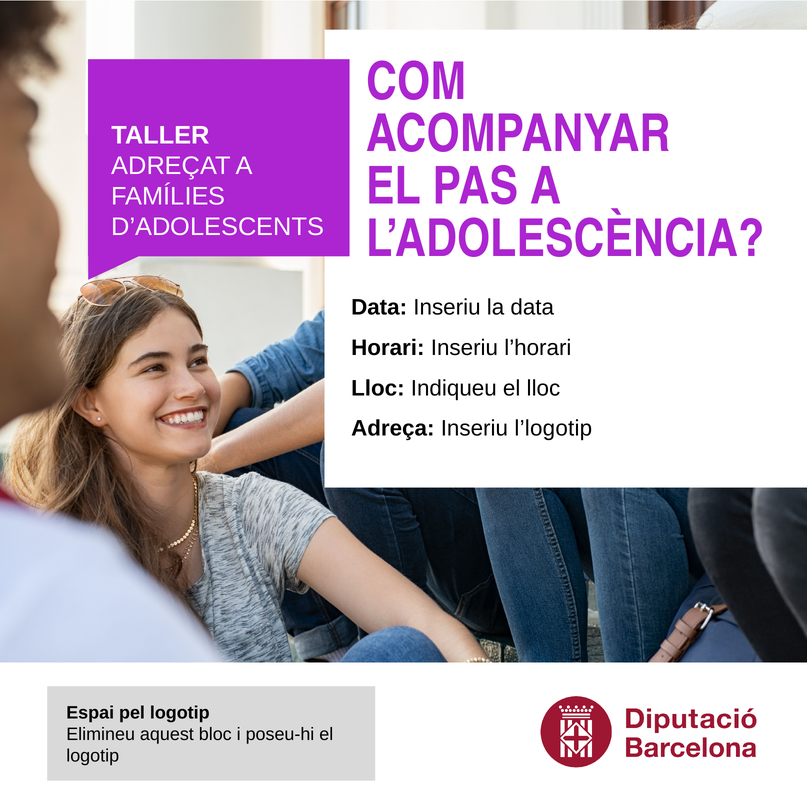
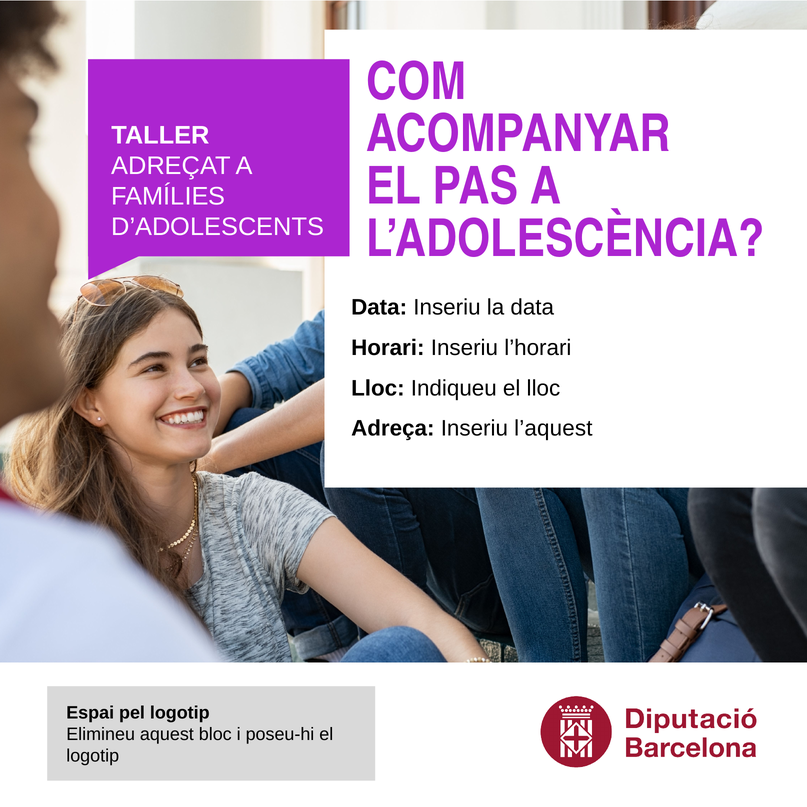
l’logotip: l’logotip -> l’aquest (553, 429)
